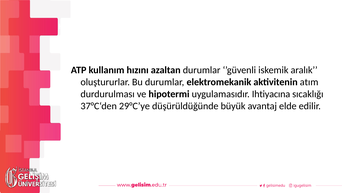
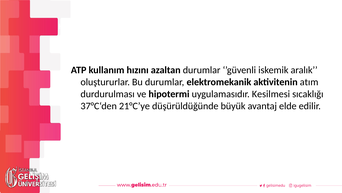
Ihtiyacına: Ihtiyacına -> Kesilmesi (271, 94)
29°C’ye: 29°C’ye -> 21°C’ye (134, 106)
